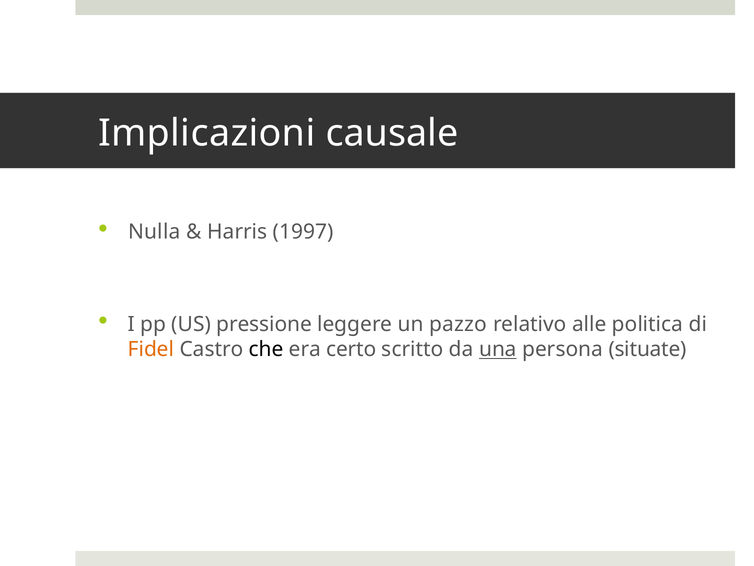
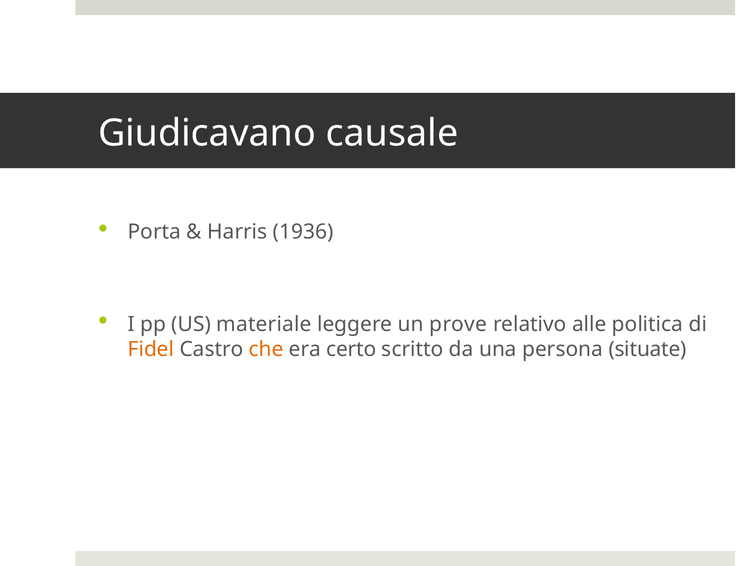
Implicazioni: Implicazioni -> Giudicavano (207, 133)
Nulla: Nulla -> Porta (154, 232)
1997: 1997 -> 1936 (303, 232)
pressione: pressione -> materiale (264, 324)
pazzo: pazzo -> prove (458, 324)
che colour: black -> orange (266, 349)
una underline: present -> none (498, 349)
